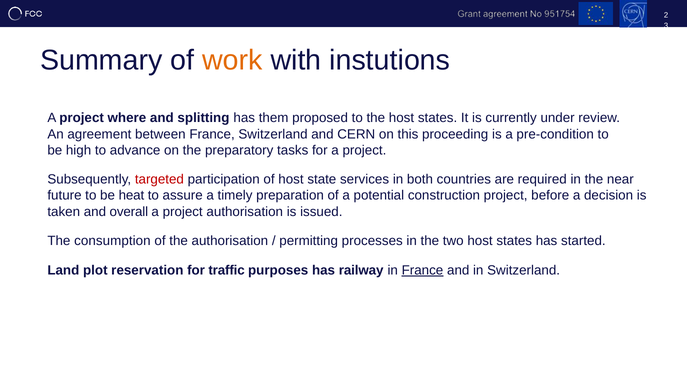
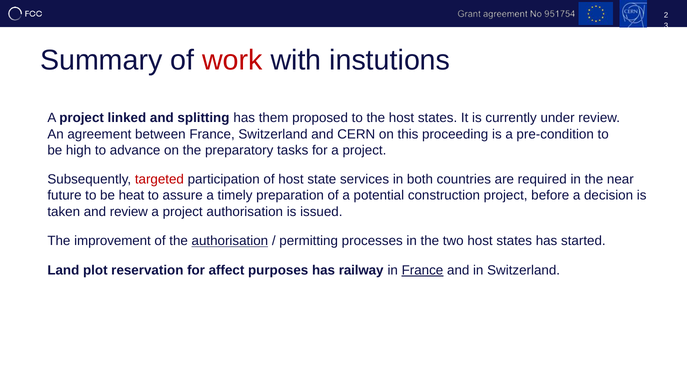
work colour: orange -> red (232, 60)
where: where -> linked (127, 118)
and overall: overall -> review (129, 211)
consumption: consumption -> improvement (112, 241)
authorisation underline: none -> present (230, 241)
traffic: traffic -> affect (226, 270)
